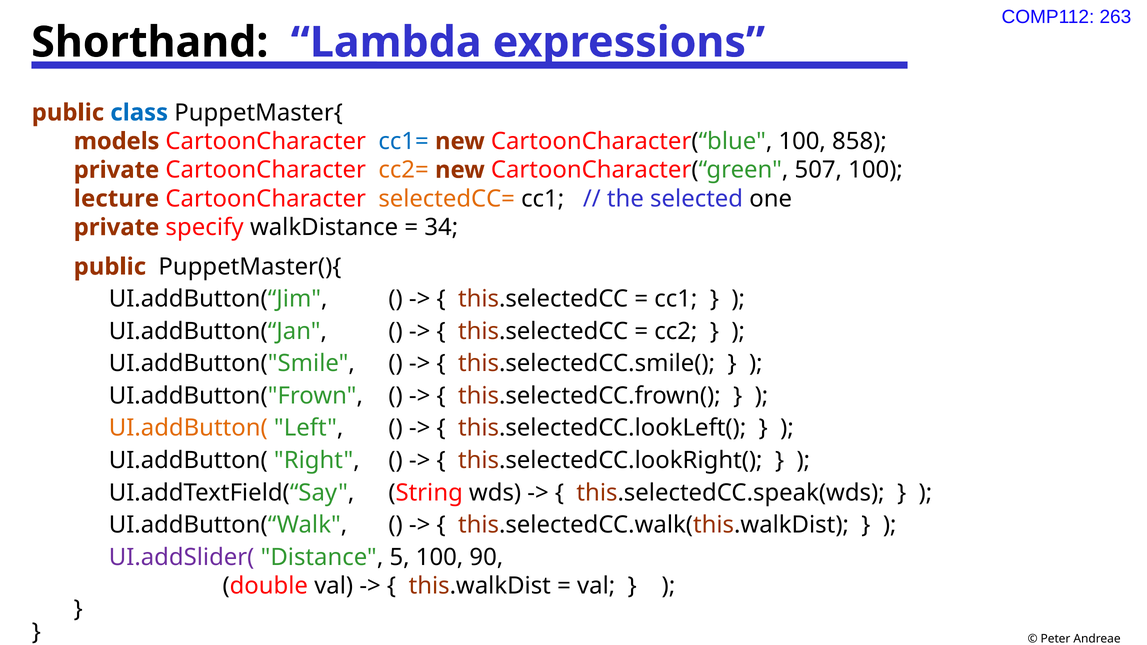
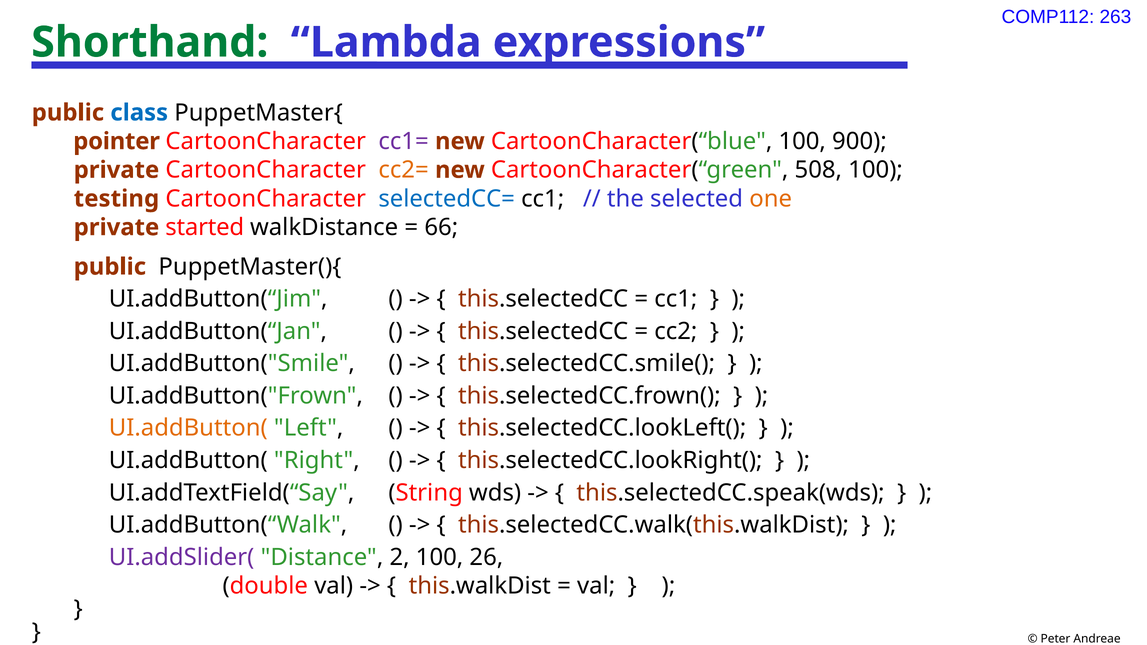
Shorthand colour: black -> green (150, 42)
models: models -> pointer (117, 141)
cc1= colour: blue -> purple (404, 141)
858: 858 -> 900 (859, 141)
507: 507 -> 508 (818, 170)
lecture: lecture -> testing (116, 199)
selectedCC= colour: orange -> blue (447, 199)
one colour: black -> orange (771, 199)
specify: specify -> started (205, 227)
34: 34 -> 66 (441, 227)
5: 5 -> 2 (400, 557)
90: 90 -> 26 (486, 557)
